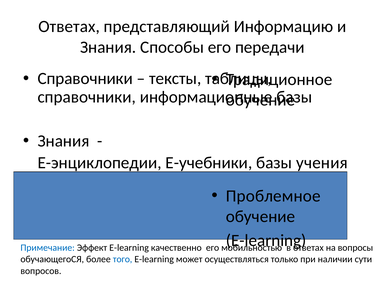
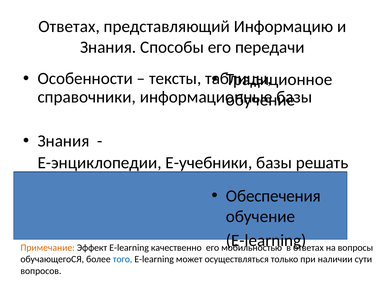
Справочники: Справочники -> Особенности (85, 78)
учения: учения -> решать (322, 163)
Проблемное: Проблемное -> Обеспечения (273, 196)
Примечание colour: blue -> orange (48, 248)
